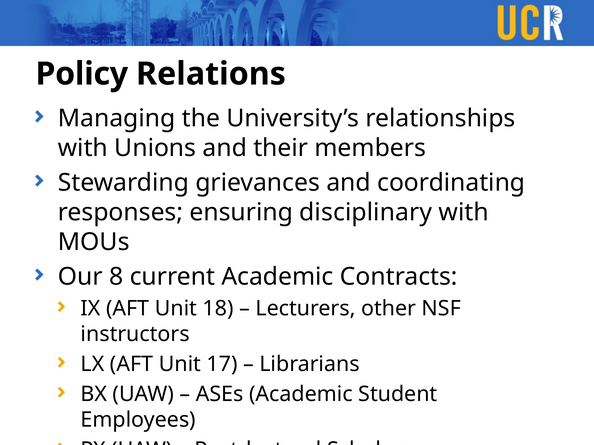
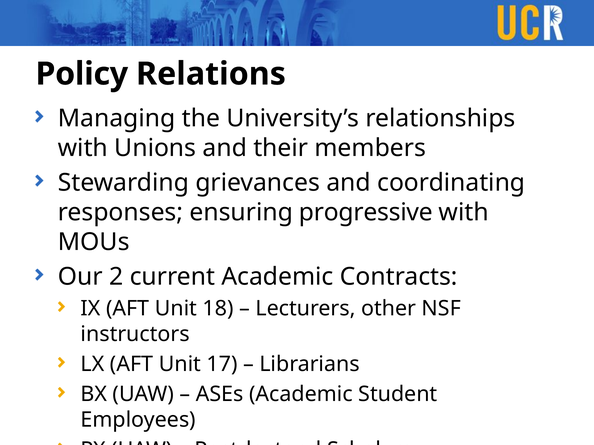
disciplinary: disciplinary -> progressive (366, 213)
8: 8 -> 2 (116, 277)
